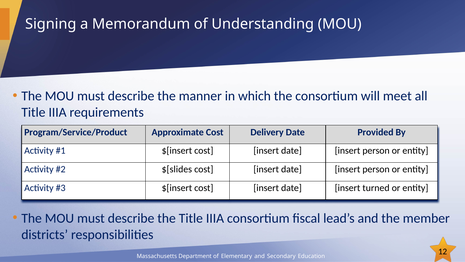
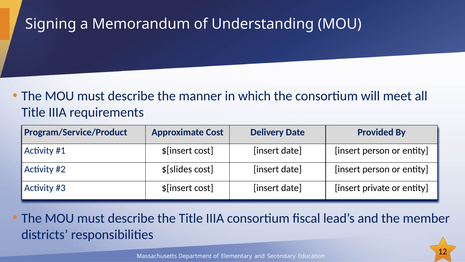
turned: turned -> private (376, 188)
